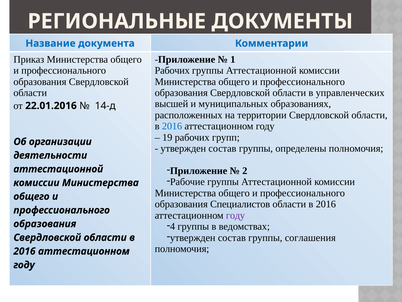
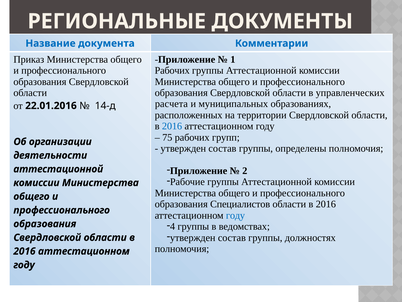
высшей: высшей -> расчета (171, 104)
19: 19 -> 75 (167, 137)
году colour: purple -> blue (235, 215)
соглашения: соглашения -> должностях (310, 237)
